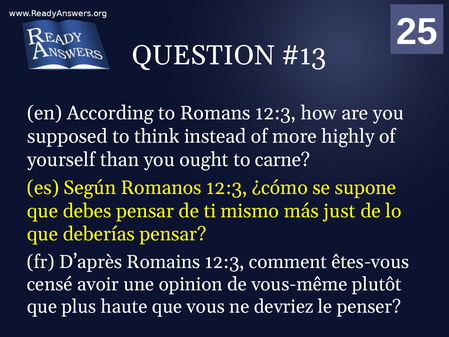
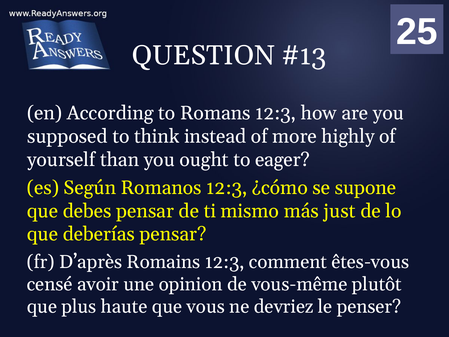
carne: carne -> eager (282, 160)
